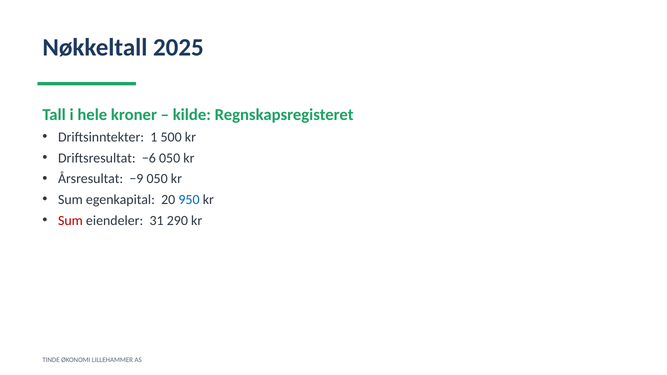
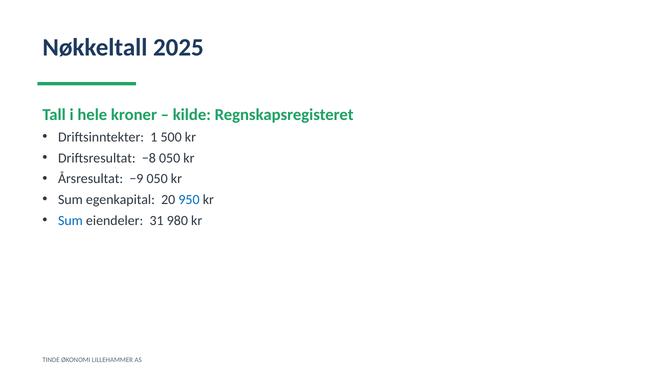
−6: −6 -> −8 (149, 158)
Sum colour: red -> blue (70, 221)
290: 290 -> 980 (177, 221)
